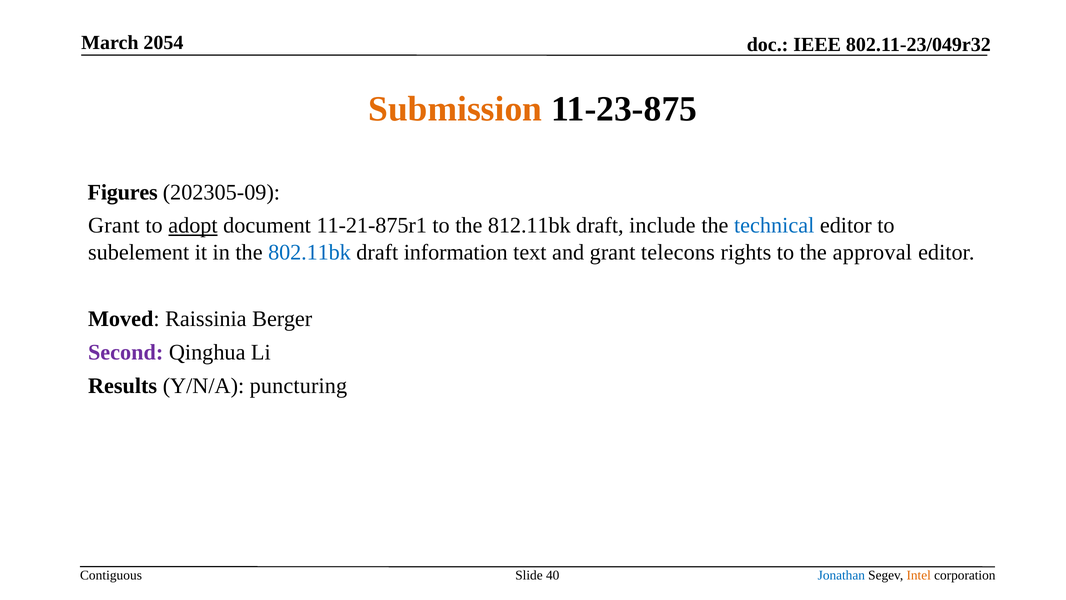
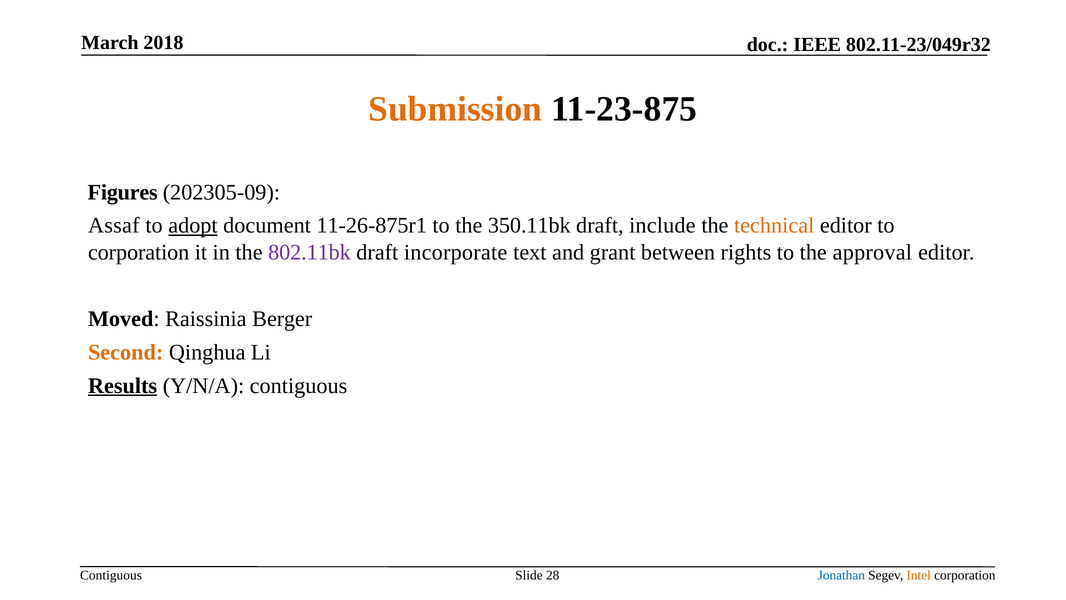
2054: 2054 -> 2018 (163, 42)
Grant: Grant -> Assaf (114, 225)
11-21-875r1: 11-21-875r1 -> 11-26-875r1 (372, 225)
812.11bk: 812.11bk -> 350.11bk (529, 225)
technical colour: blue -> orange (774, 225)
subelement: subelement -> corporation (139, 252)
802.11bk colour: blue -> purple (310, 252)
information: information -> incorporate (456, 252)
telecons: telecons -> between (678, 252)
Second colour: purple -> orange (126, 352)
Results underline: none -> present (123, 385)
Y/N/A puncturing: puncturing -> contiguous (299, 385)
40: 40 -> 28 (553, 575)
